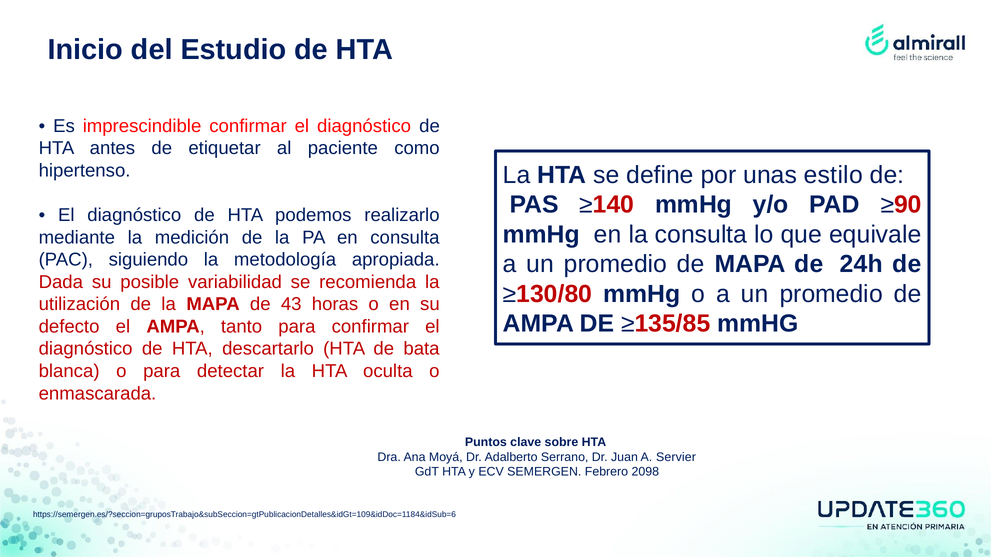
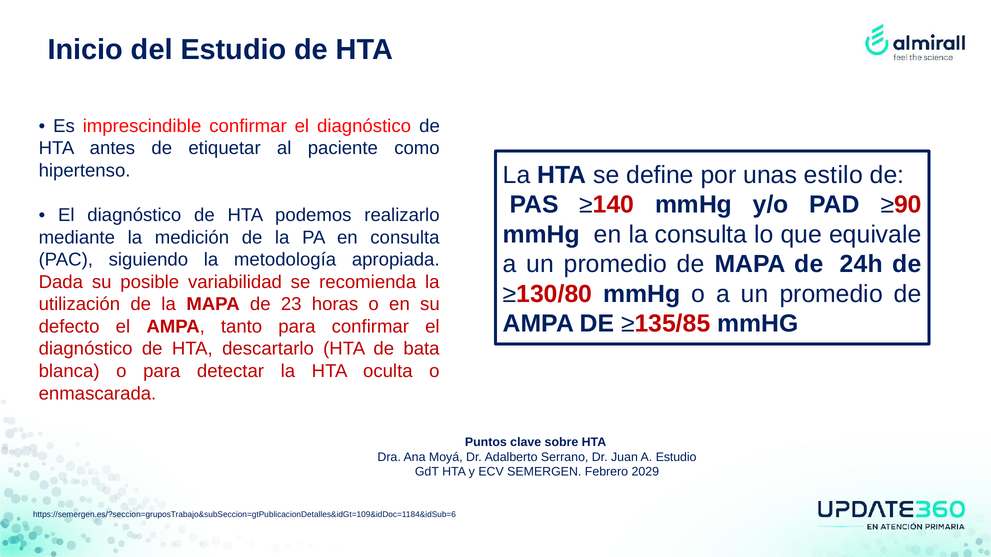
43: 43 -> 23 (291, 305)
A Servier: Servier -> Estudio (676, 457)
2098: 2098 -> 2029 (645, 472)
